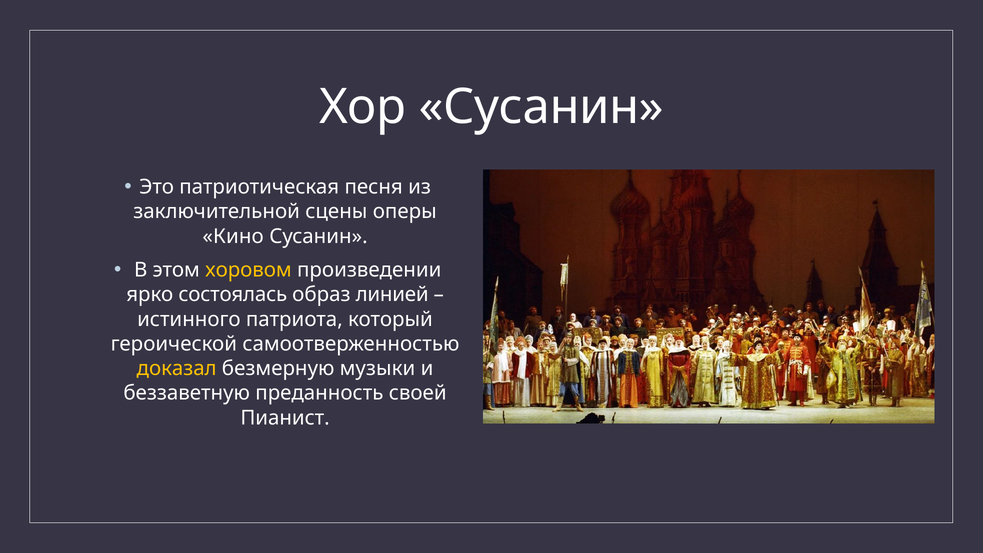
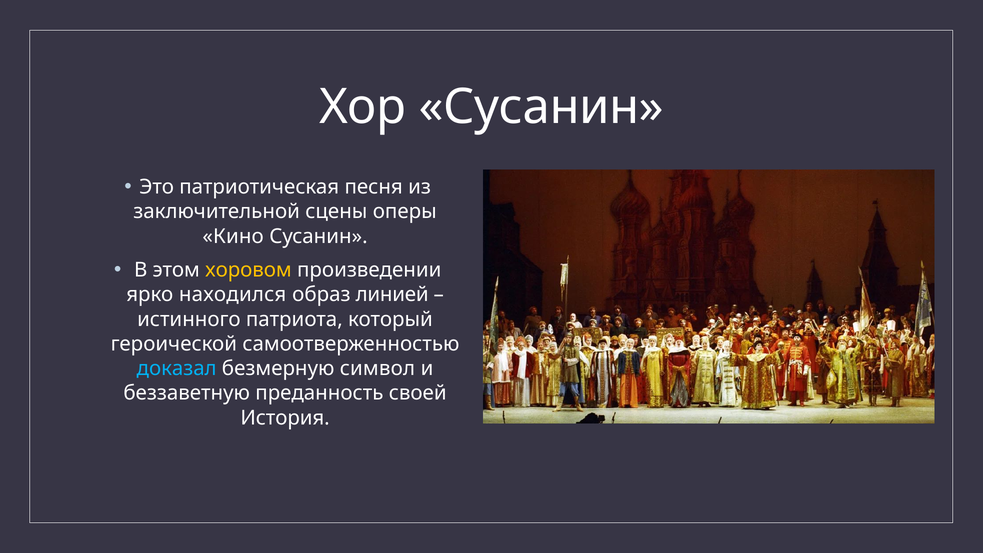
состоялась: состоялась -> находился (233, 295)
доказал colour: yellow -> light blue (177, 369)
музыки: музыки -> символ (377, 369)
Пианист: Пианист -> История (285, 418)
